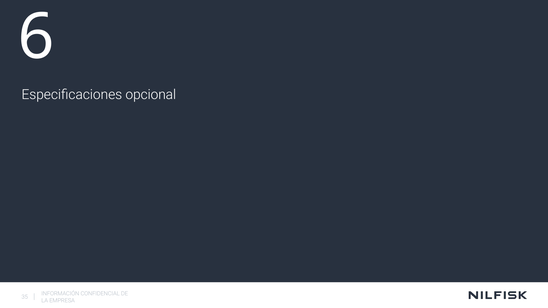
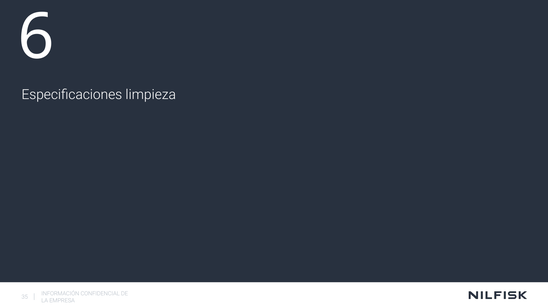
opcional: opcional -> limpieza (151, 95)
